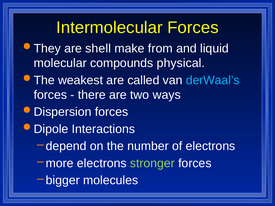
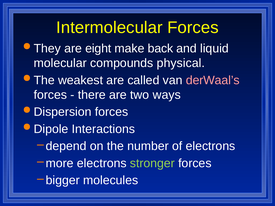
shell: shell -> eight (98, 49)
from: from -> back (160, 49)
derWaal’s colour: light blue -> pink (213, 80)
